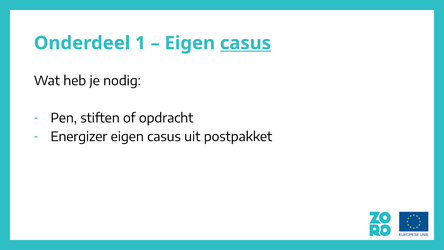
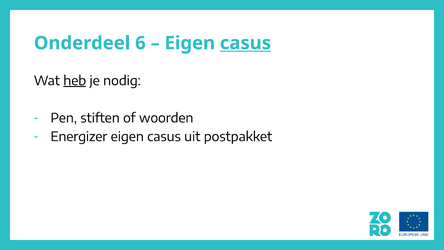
1: 1 -> 6 (140, 43)
heb underline: none -> present (75, 81)
opdracht: opdracht -> woorden (166, 118)
